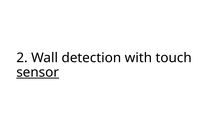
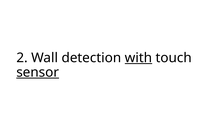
with underline: none -> present (138, 58)
